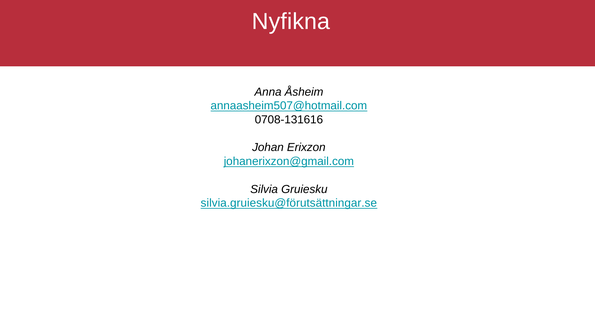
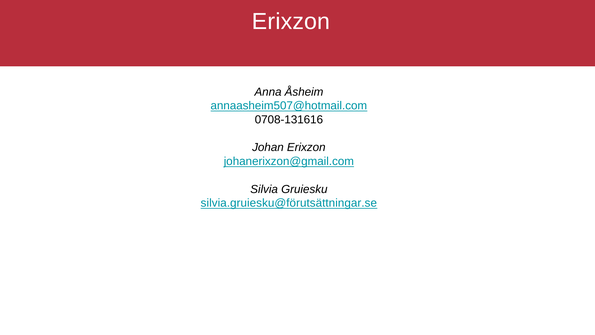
Nyfikna: Nyfikna -> Erixzon (291, 21)
